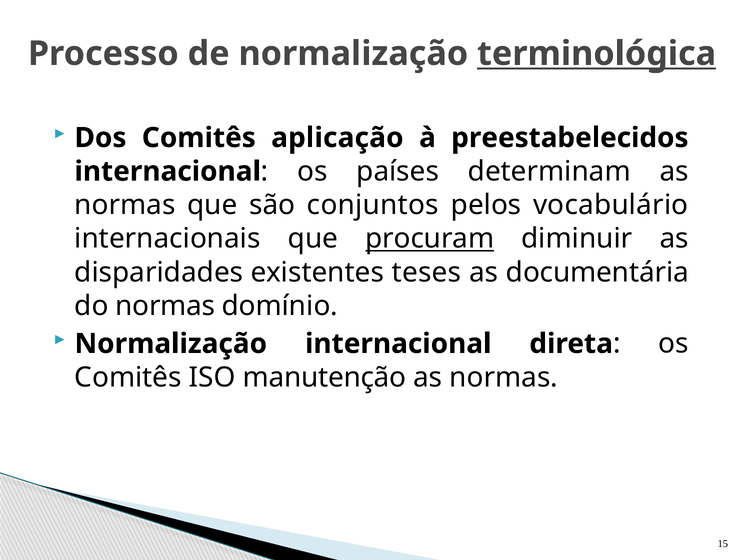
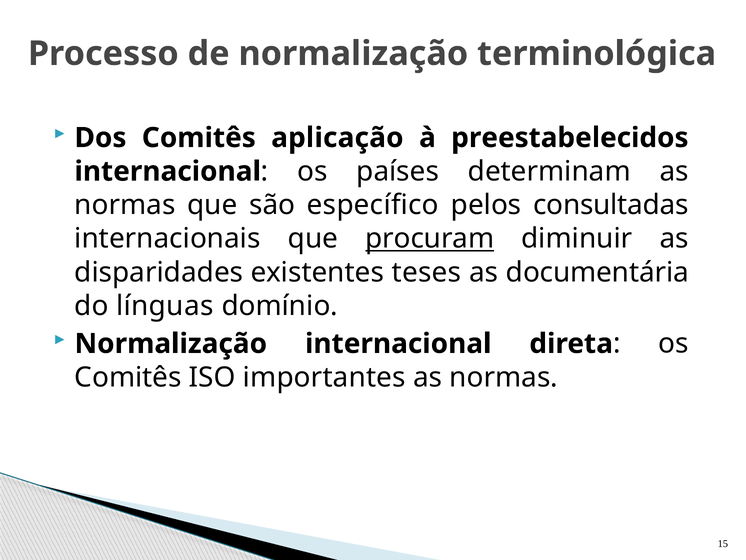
terminológica underline: present -> none (597, 54)
conjuntos: conjuntos -> específico (373, 205)
vocabulário: vocabulário -> consultadas (611, 205)
do normas: normas -> línguas (165, 306)
manutenção: manutenção -> importantes (324, 377)
